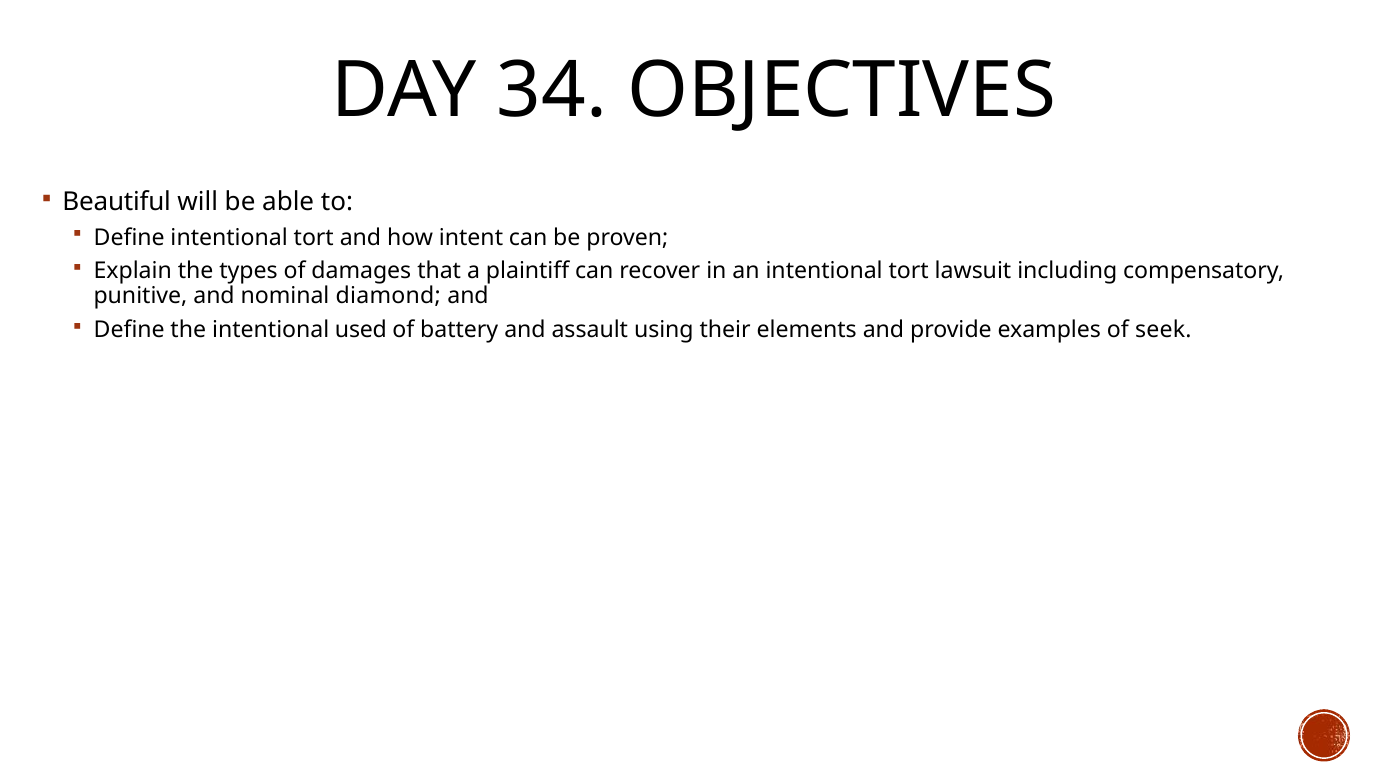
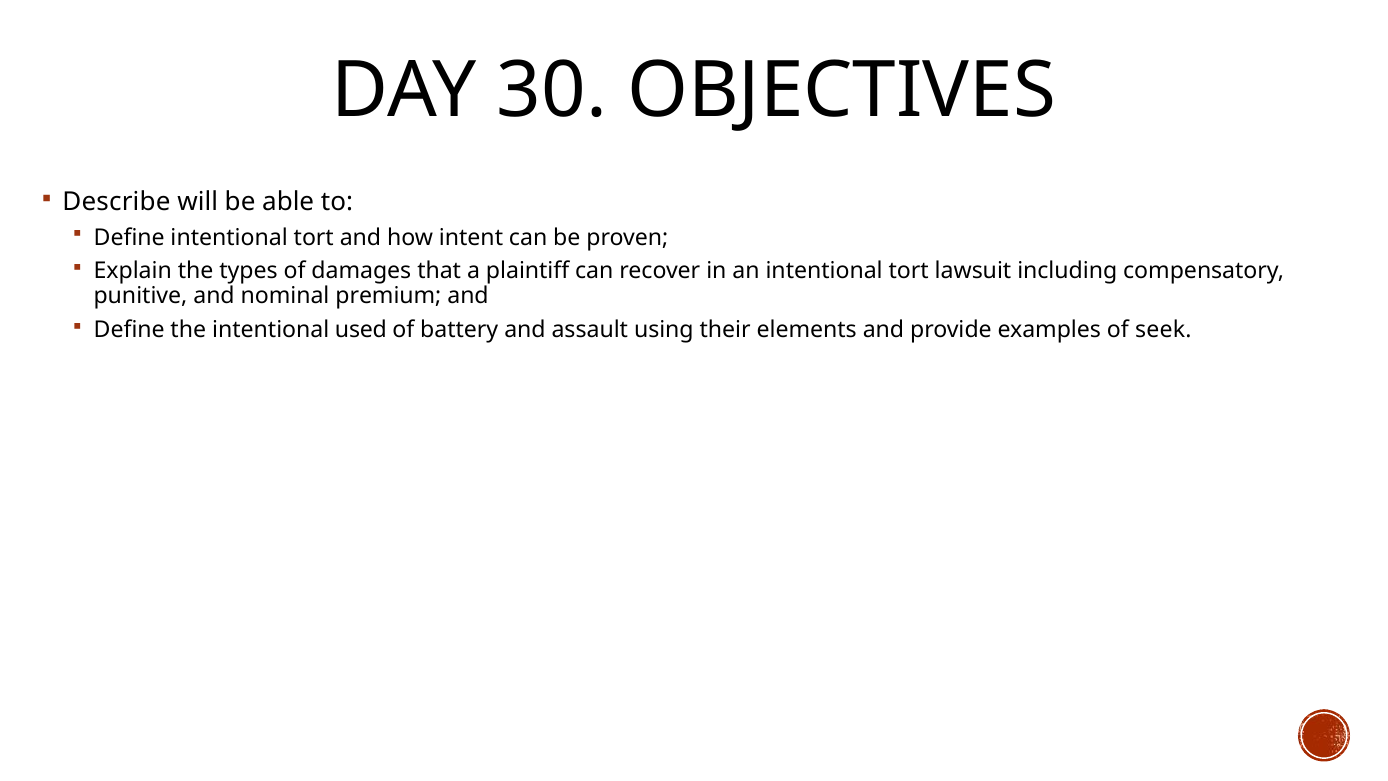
34: 34 -> 30 (552, 91)
Beautiful: Beautiful -> Describe (116, 202)
diamond: diamond -> premium (388, 296)
